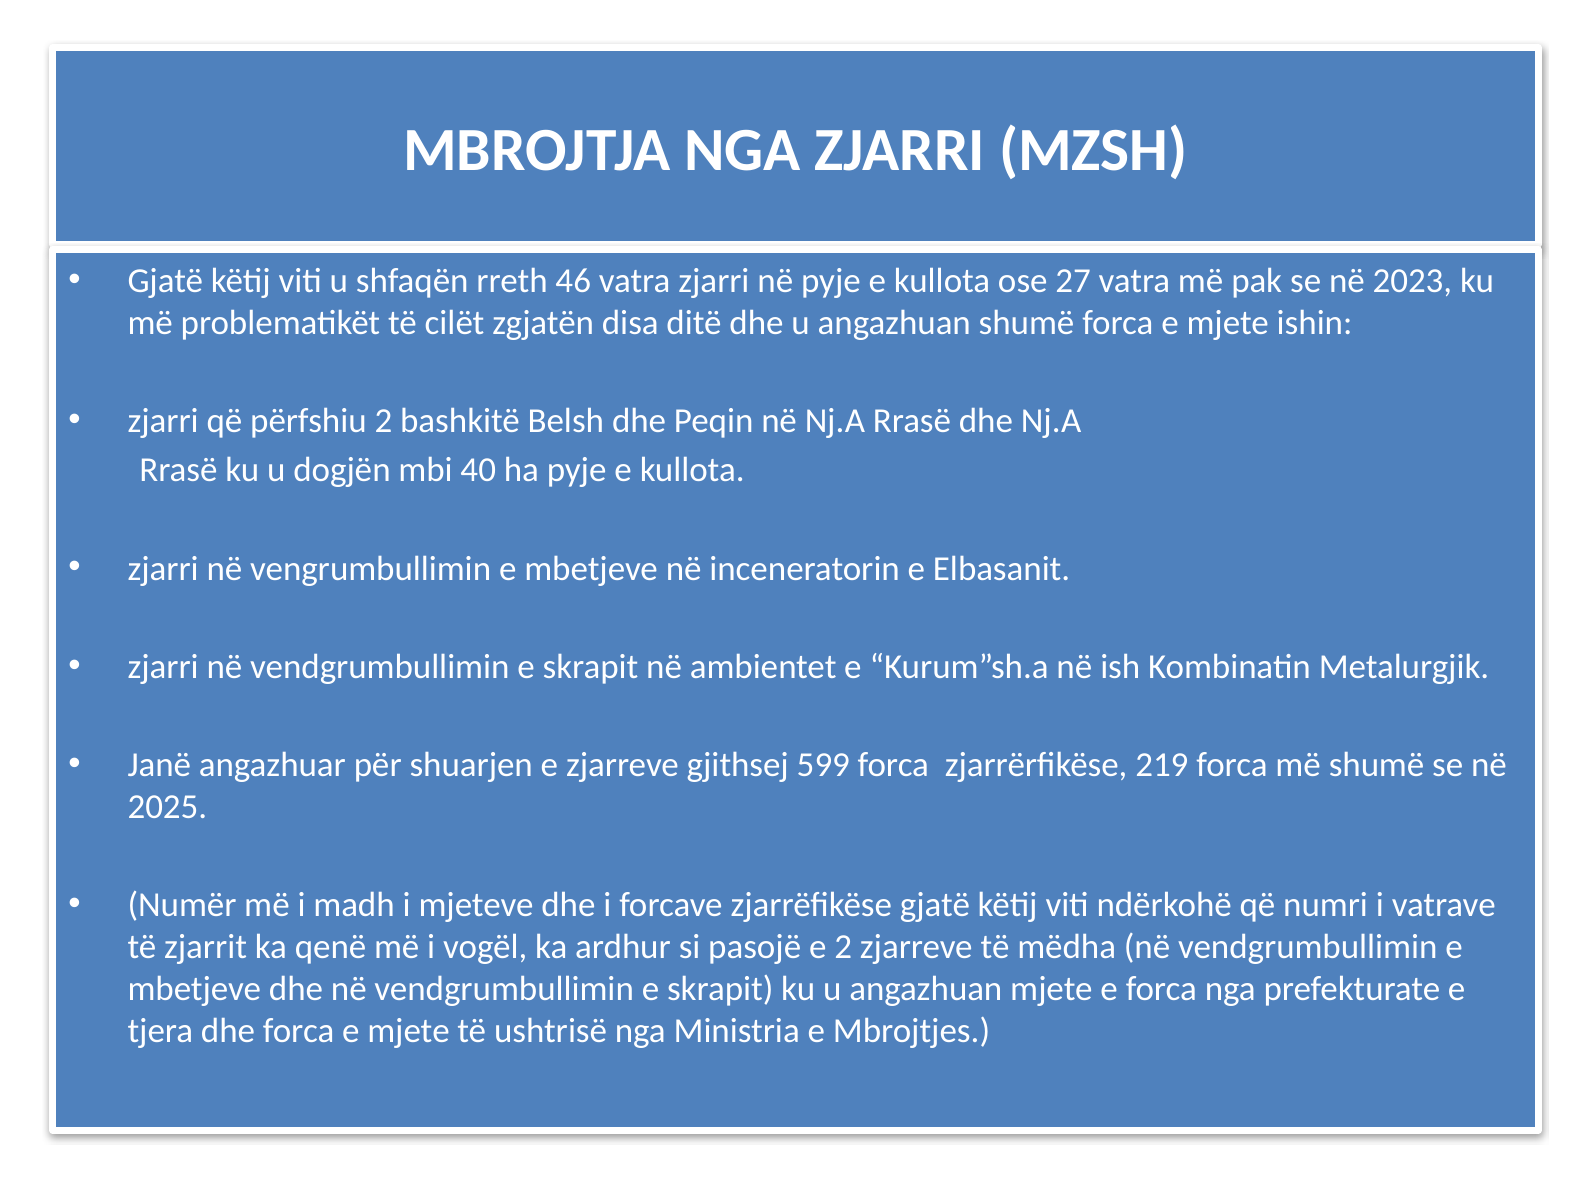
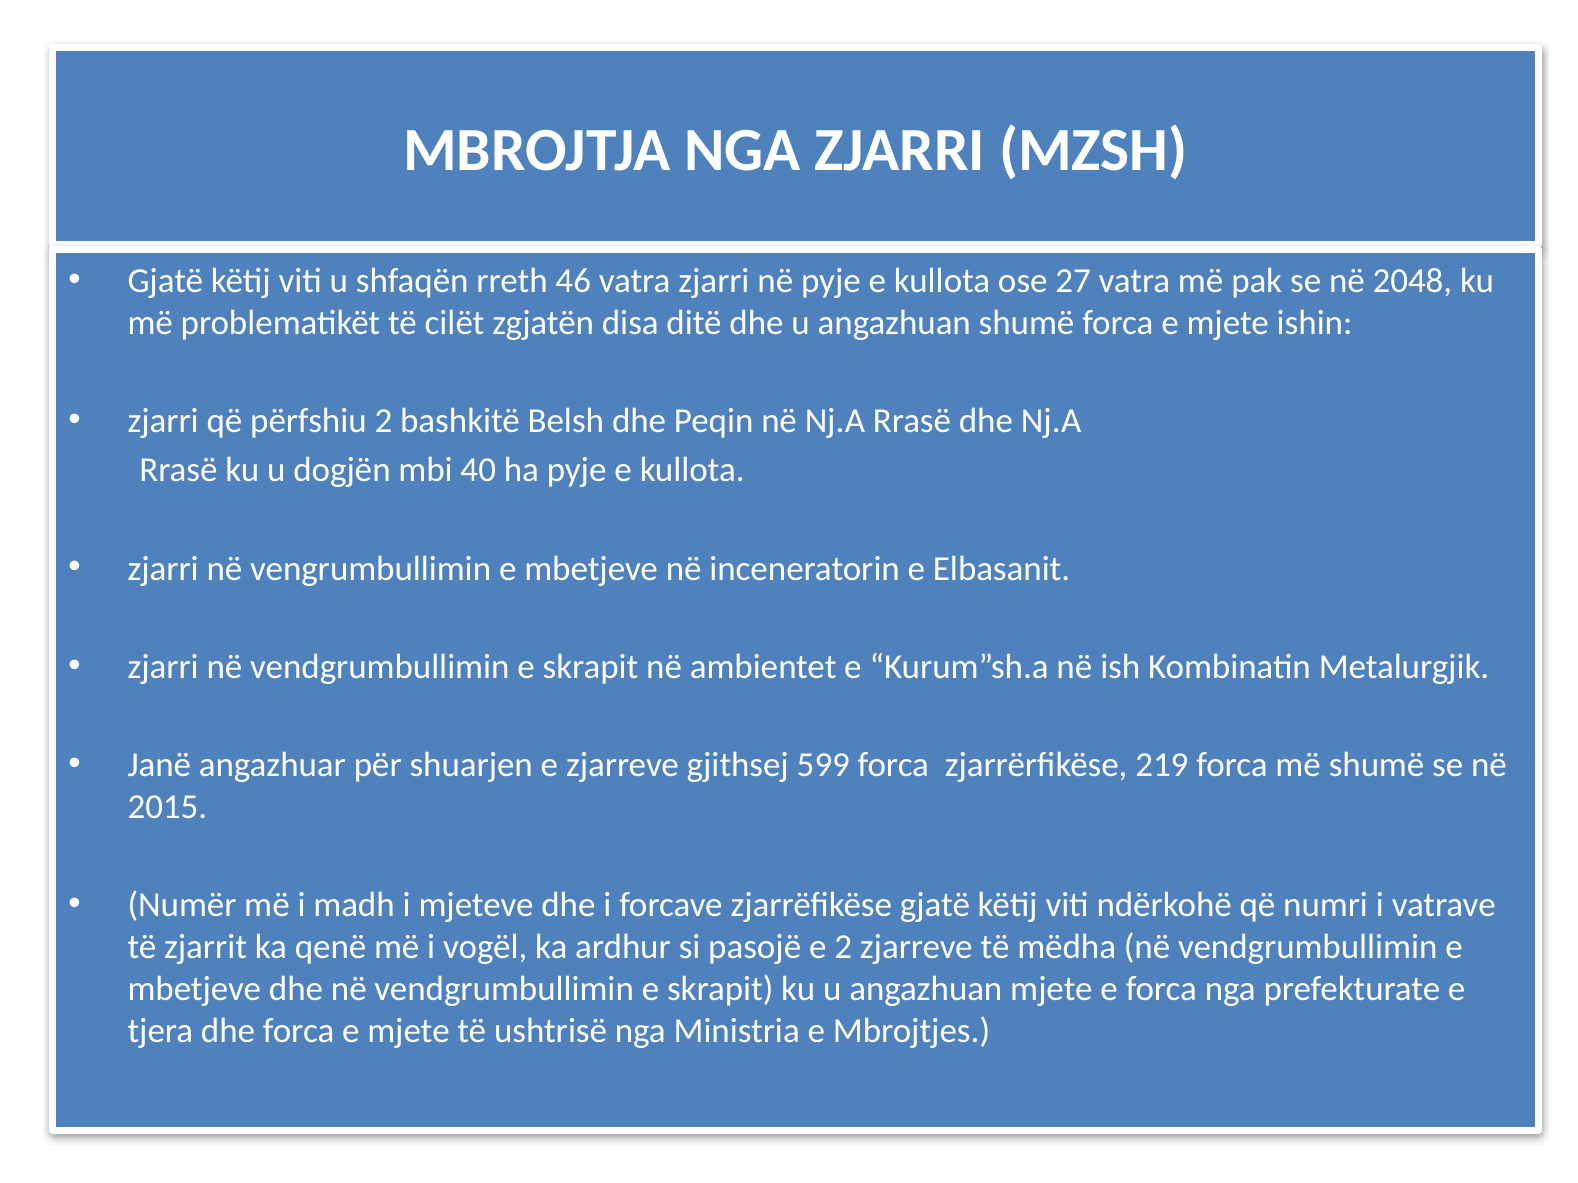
2023: 2023 -> 2048 (1412, 281)
2025: 2025 -> 2015 (167, 807)
